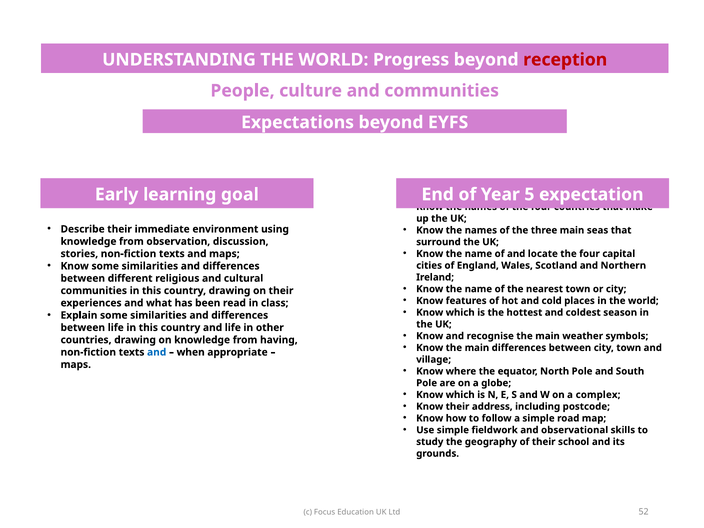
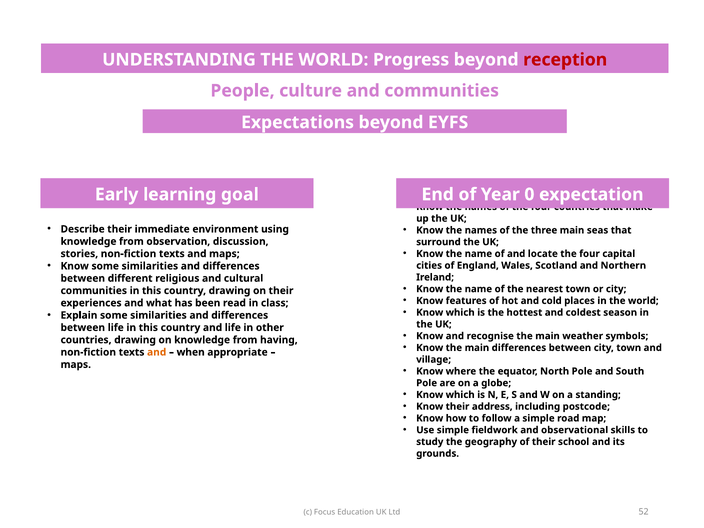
5: 5 -> 0 (529, 194)
and colour: blue -> orange (157, 352)
complex: complex -> standing (598, 395)
